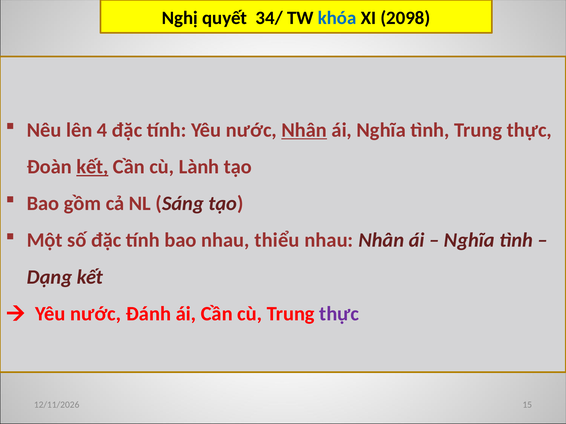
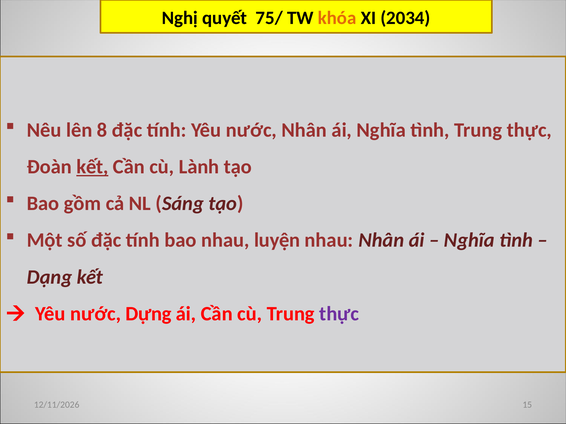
34/: 34/ -> 75/ (269, 18)
khóa colour: blue -> orange (337, 18)
2098: 2098 -> 2034 (405, 18)
4: 4 -> 8 (102, 130)
Nhân underline: present -> none (304, 130)
thiểu: thiểu -> luyện (277, 241)
Đánh: Đánh -> Dựng (149, 314)
